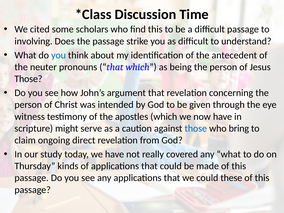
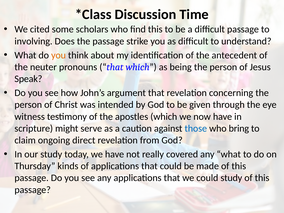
you colour: blue -> orange (58, 55)
Those: Those -> Speak (28, 79)
could these: these -> study (231, 178)
